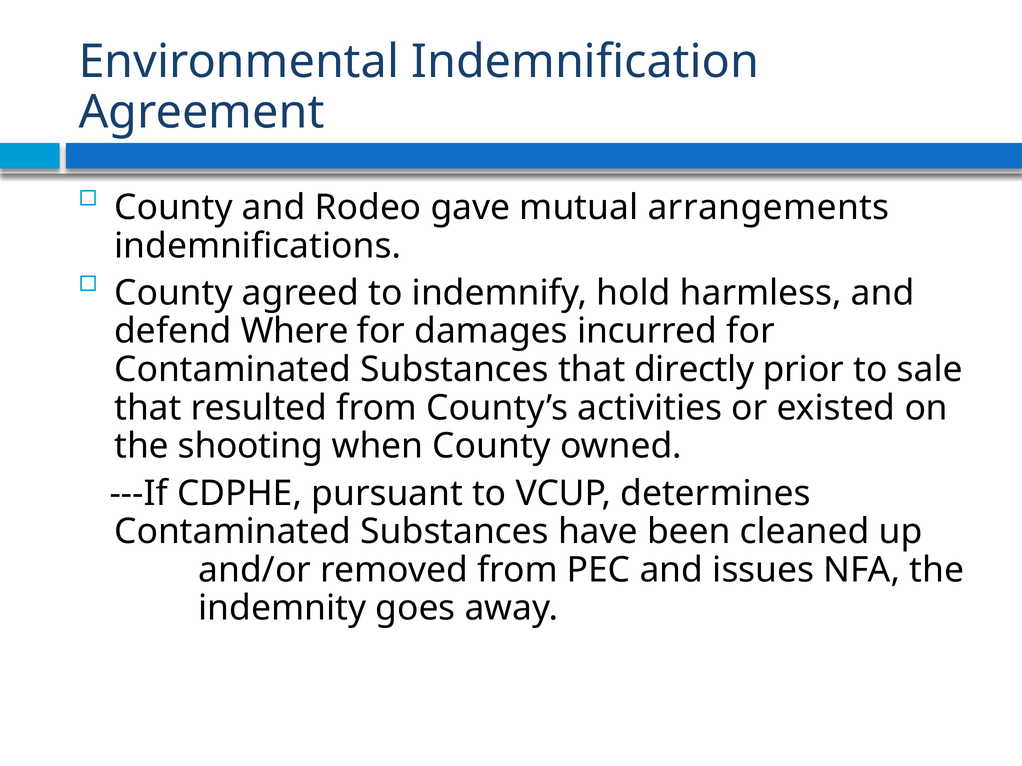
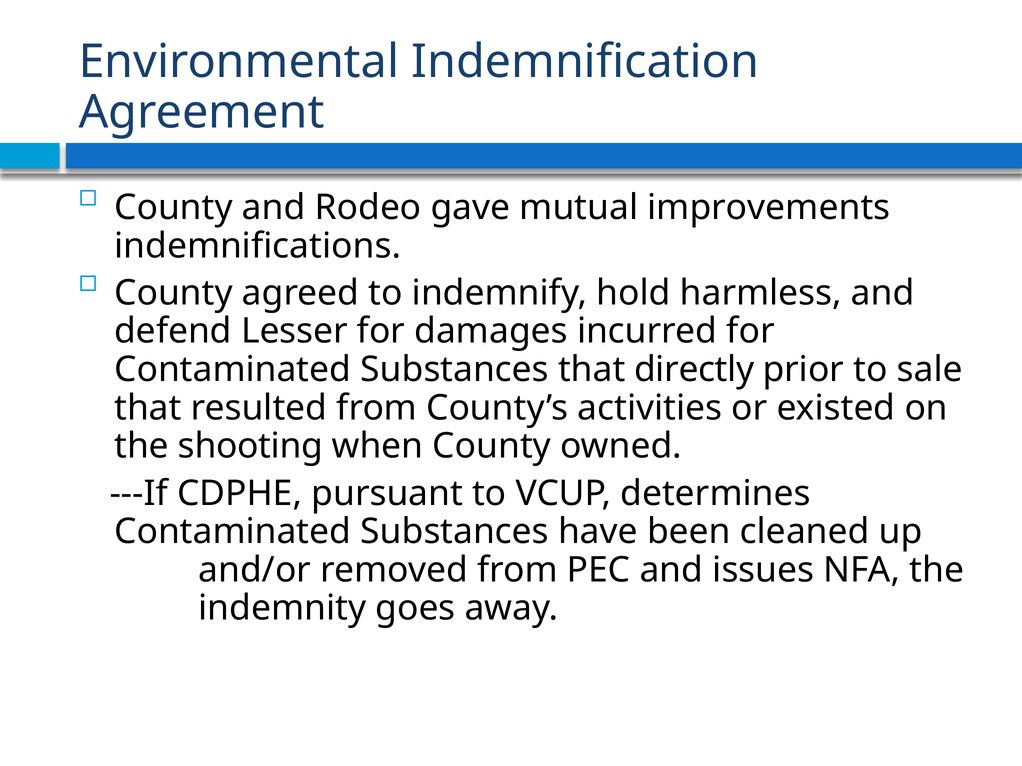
arrangements: arrangements -> improvements (769, 208)
Where: Where -> Lesser (294, 332)
